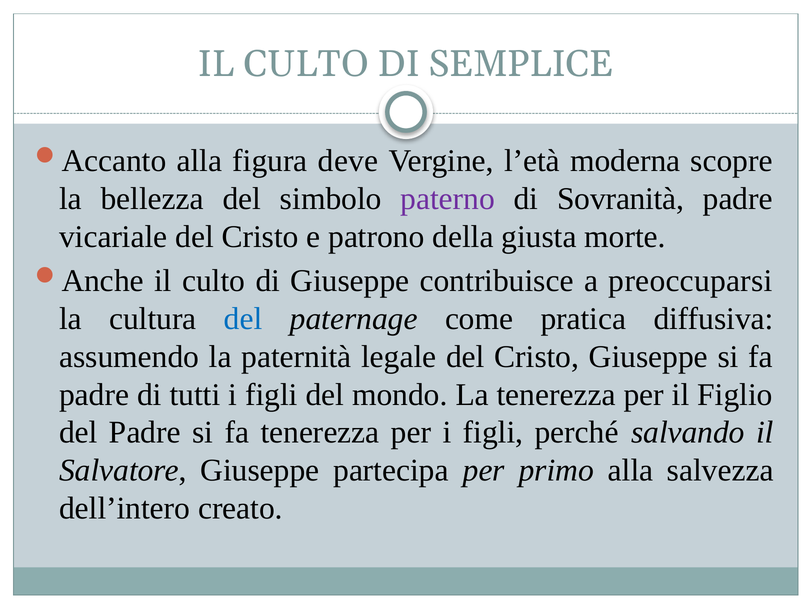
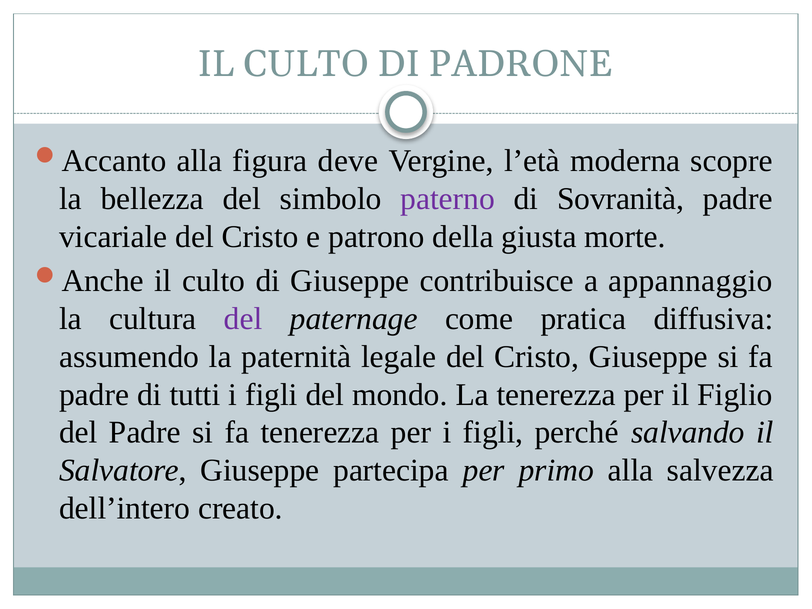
SEMPLICE: SEMPLICE -> PADRONE (521, 64)
preoccuparsi: preoccuparsi -> appannaggio (690, 281)
del colour: blue -> purple (243, 319)
